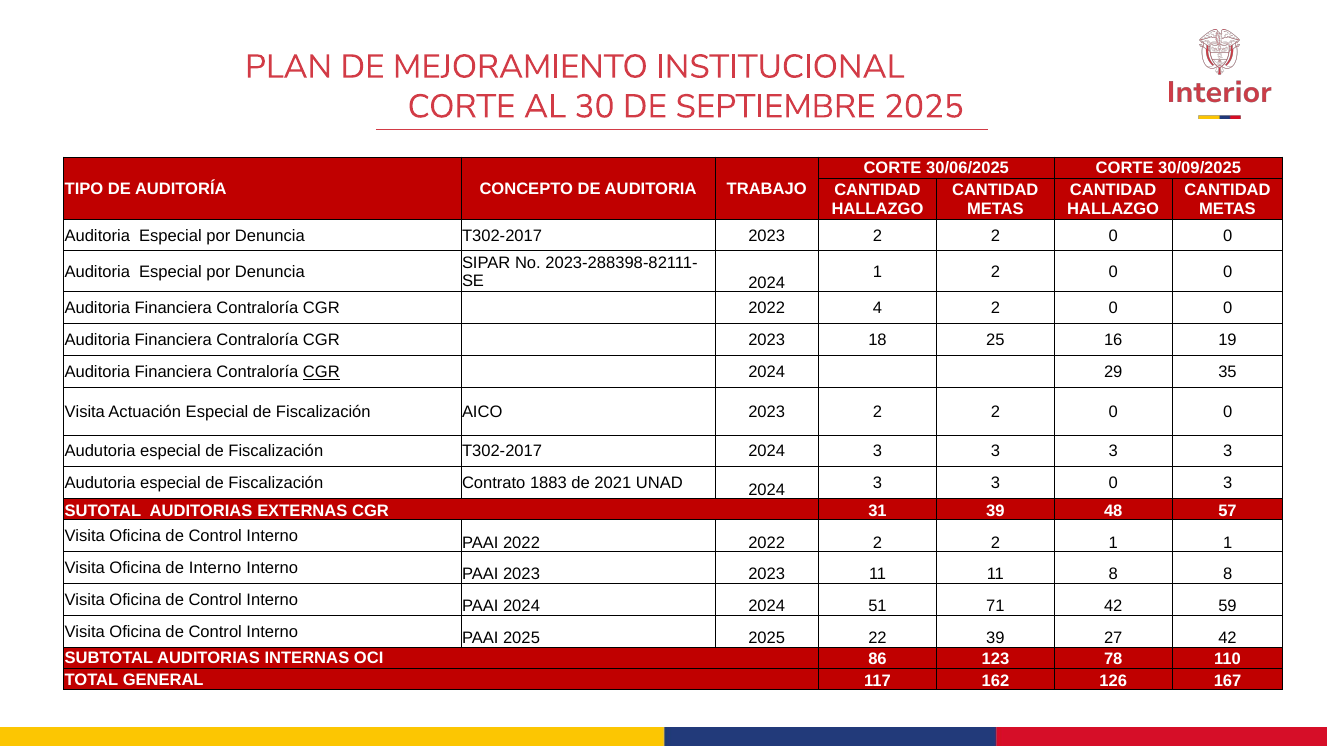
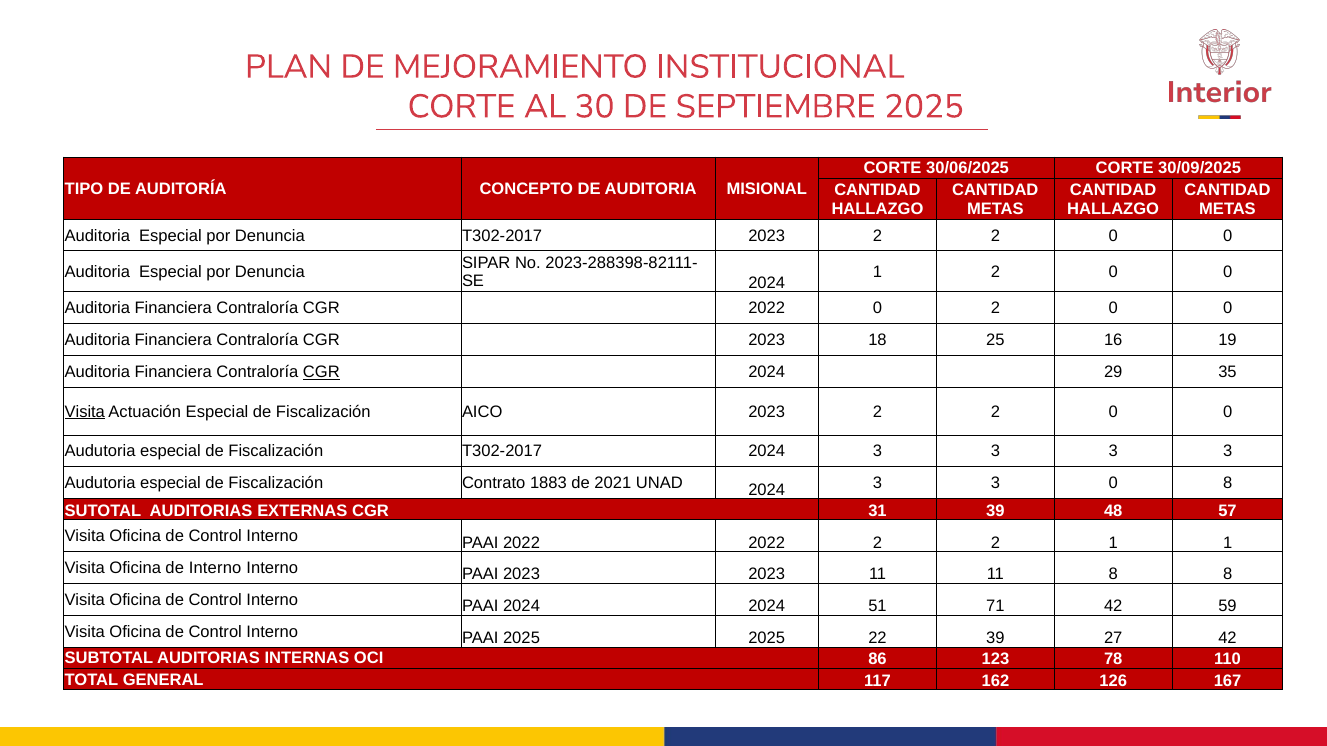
TRABAJO: TRABAJO -> MISIONAL (767, 189)
2022 4: 4 -> 0 (878, 308)
Visita underline: none -> present (85, 412)
0 3: 3 -> 8 (1228, 484)
